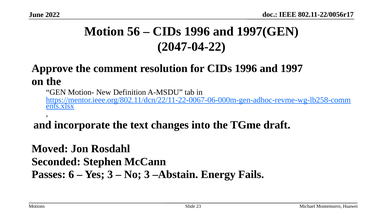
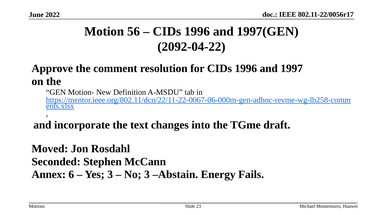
2047-04-22: 2047-04-22 -> 2092-04-22 (191, 47)
Passes: Passes -> Annex (49, 175)
